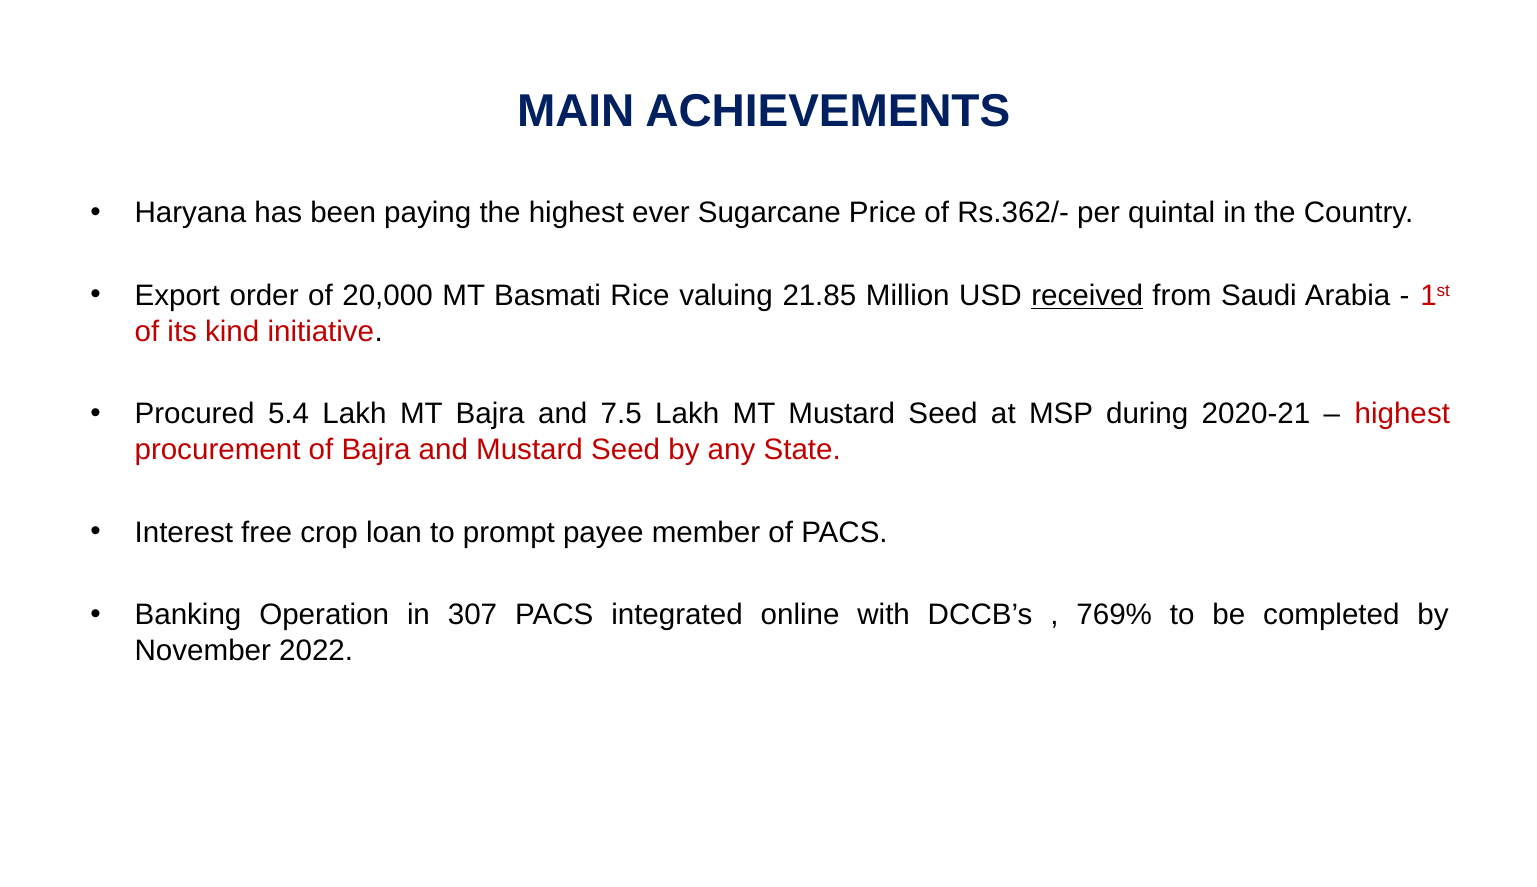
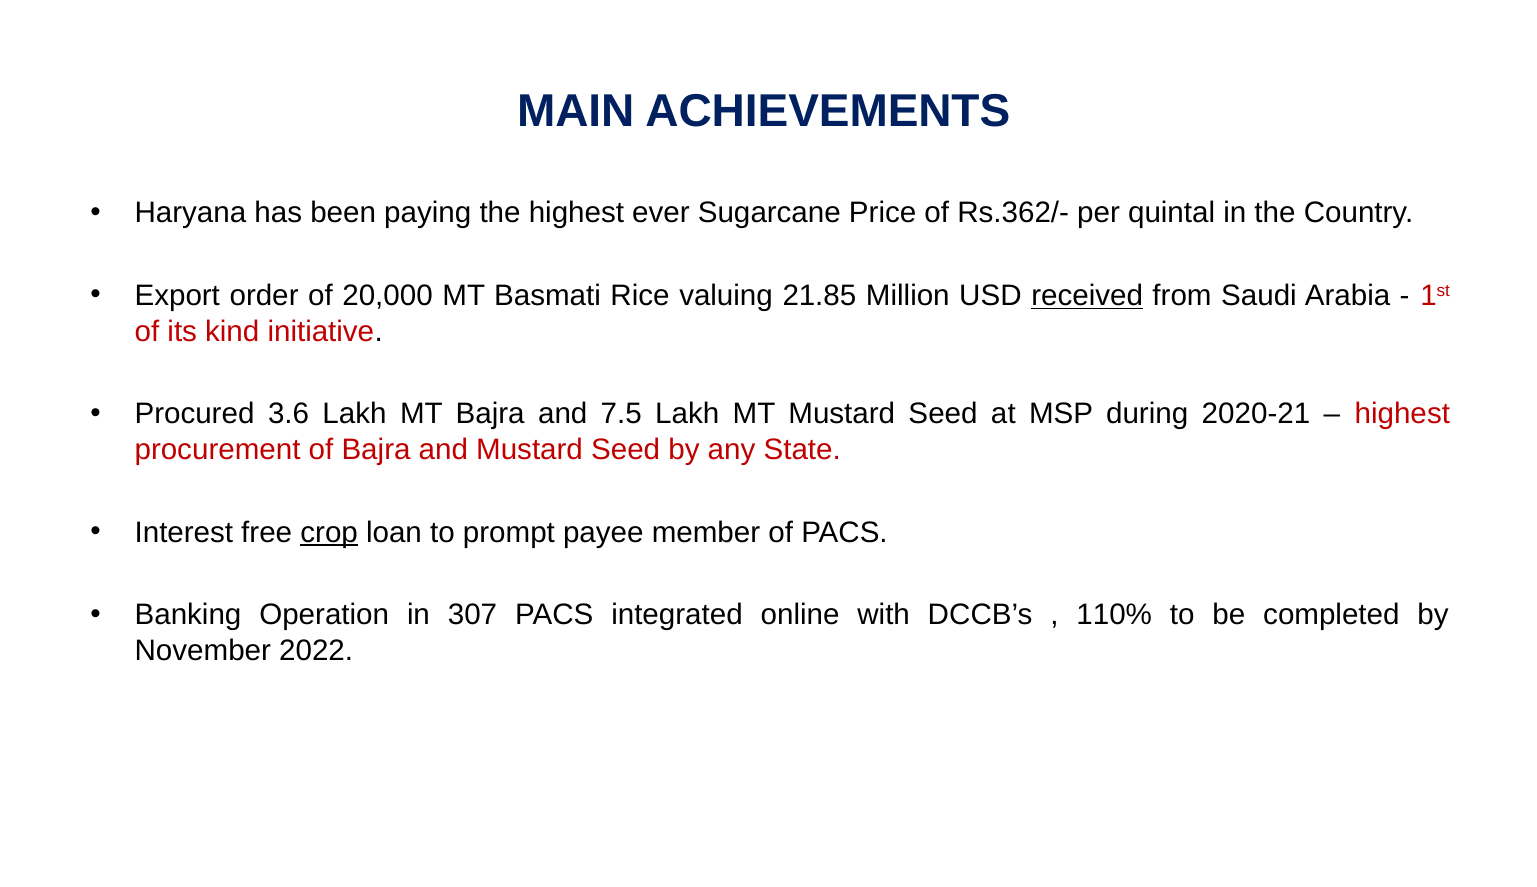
5.4: 5.4 -> 3.6 (289, 414)
crop underline: none -> present (329, 532)
769%: 769% -> 110% (1114, 615)
